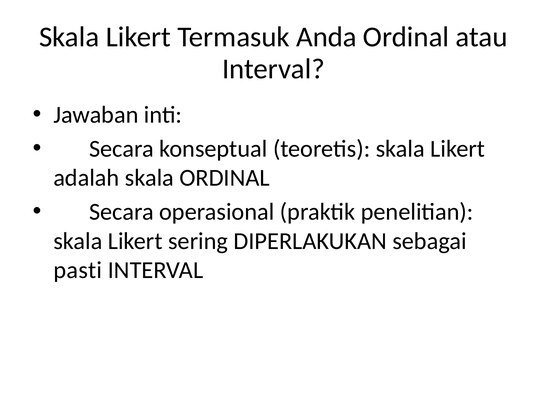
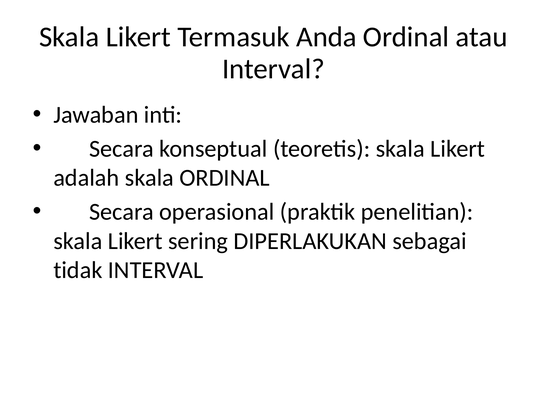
pasti: pasti -> tidak (78, 270)
